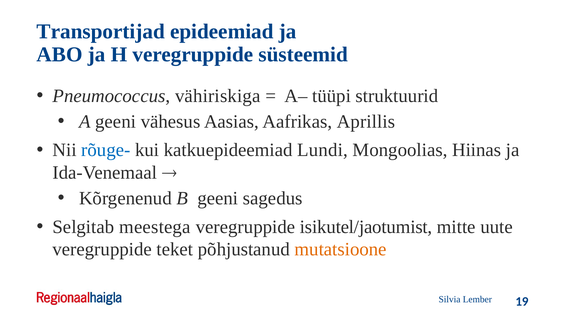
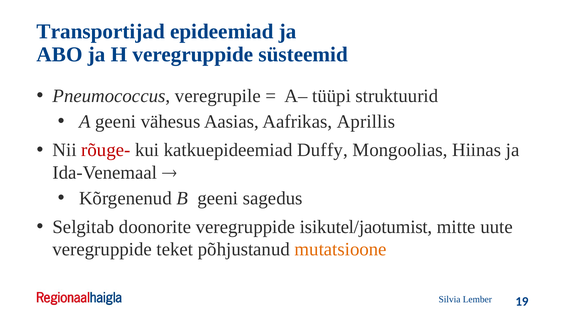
vähiriskiga: vähiriskiga -> veregrupile (218, 96)
rõuge- colour: blue -> red (106, 150)
Lundi: Lundi -> Duffy (322, 150)
meestega: meestega -> doonorite (155, 227)
